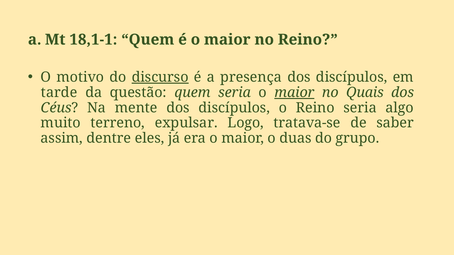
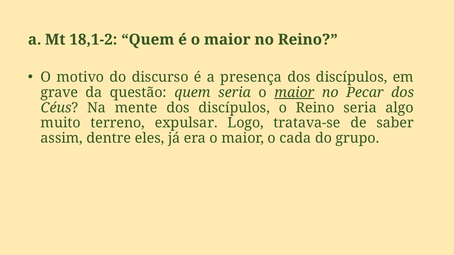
18,1-1: 18,1-1 -> 18,1-2 (93, 40)
discurso underline: present -> none (160, 77)
tarde: tarde -> grave (59, 93)
Quais: Quais -> Pecar (365, 93)
duas: duas -> cada (295, 138)
